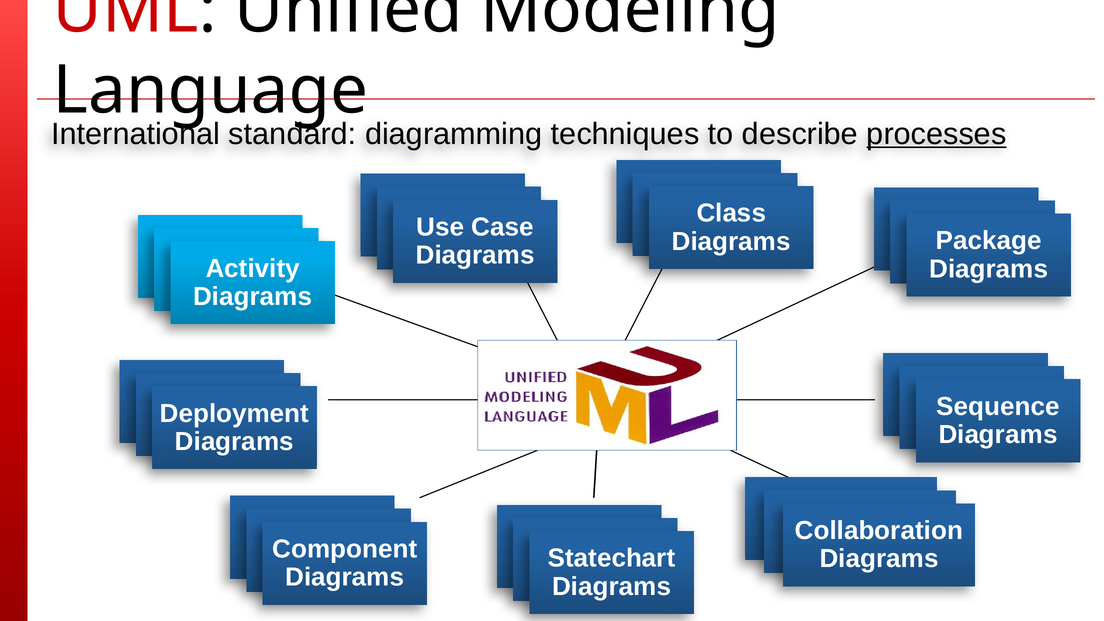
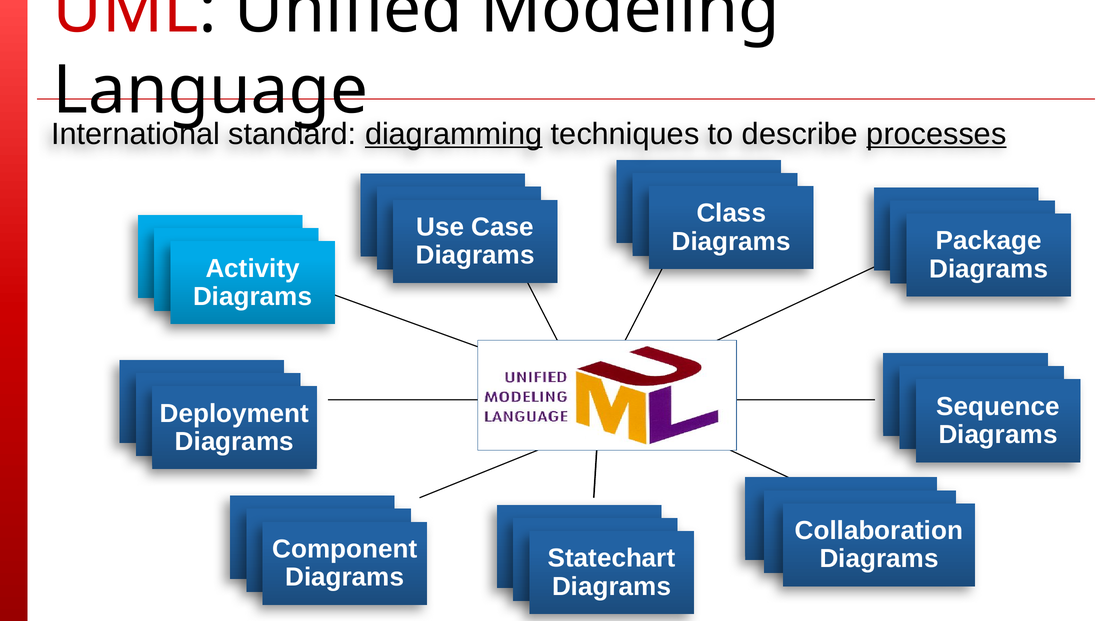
diagramming underline: none -> present (454, 134)
